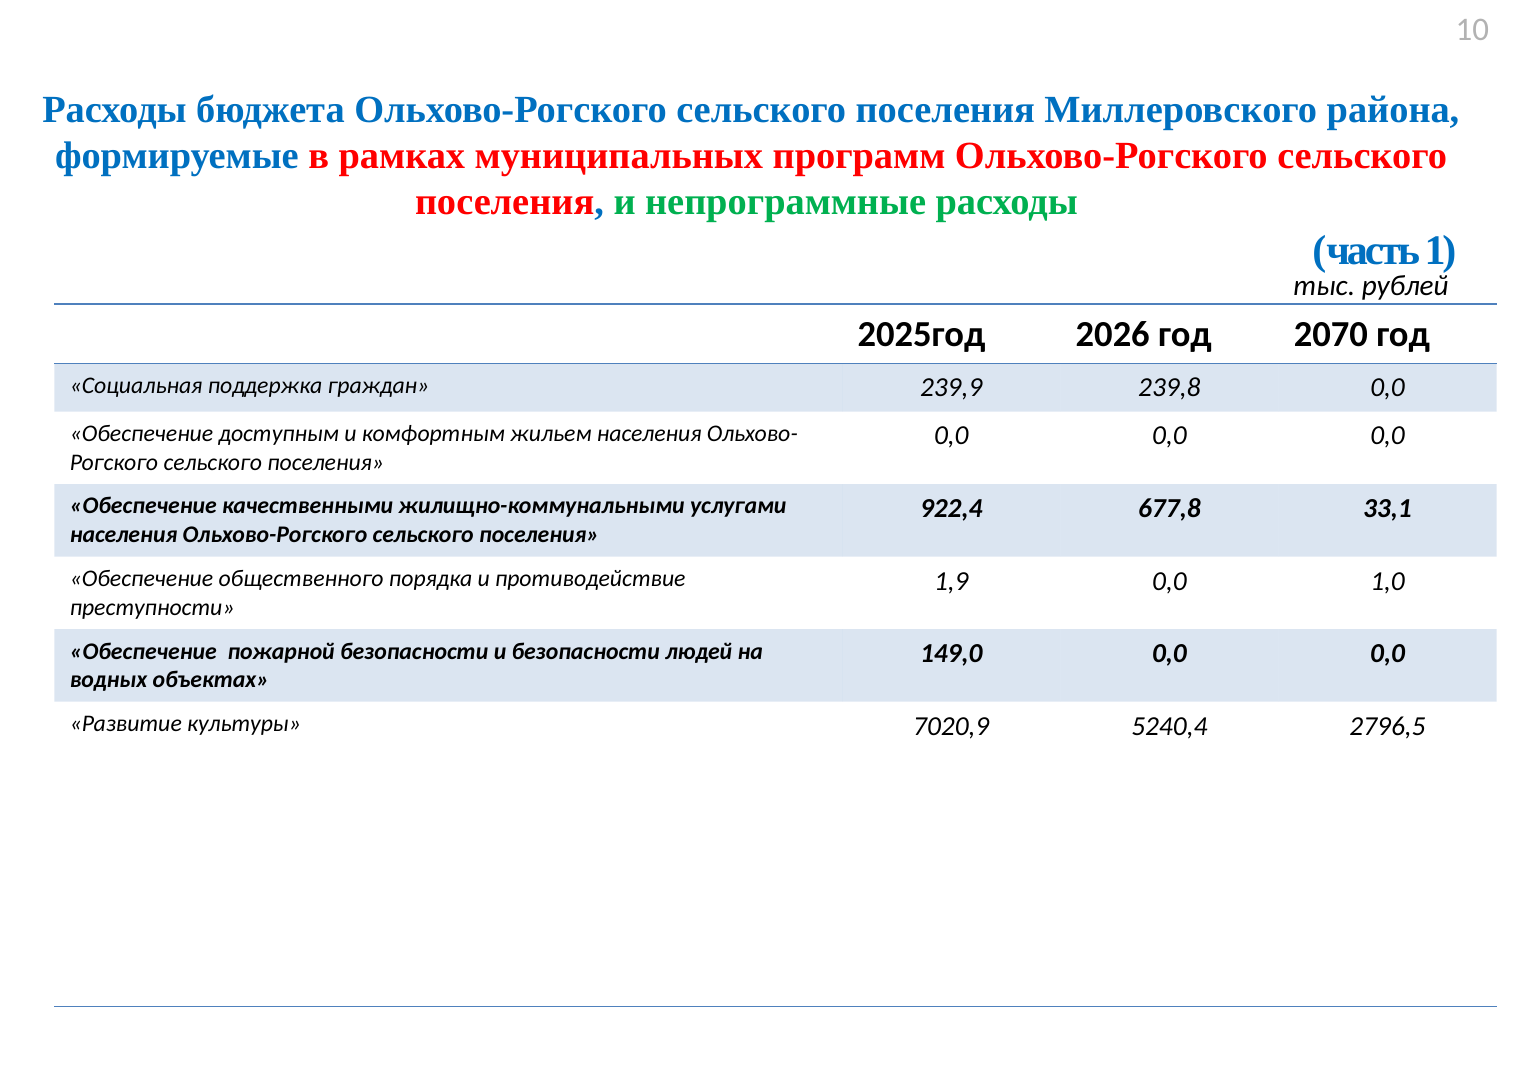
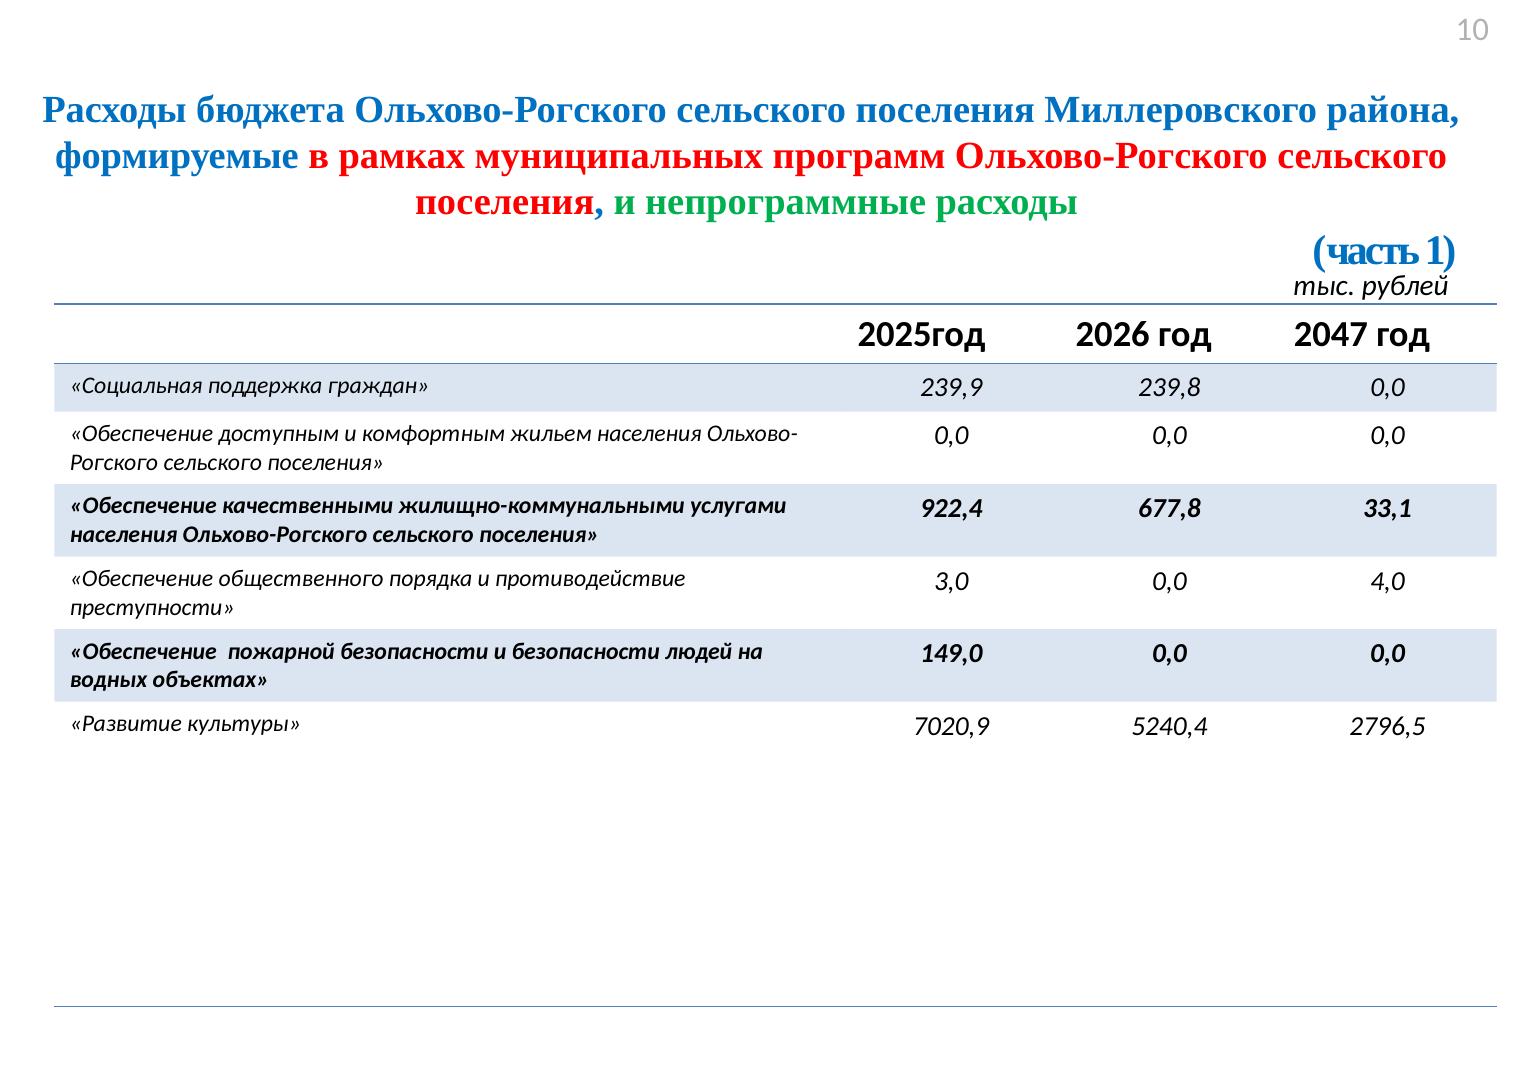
2070: 2070 -> 2047 (1331, 334)
1,9: 1,9 -> 3,0 (951, 581)
1,0: 1,0 -> 4,0 (1388, 581)
